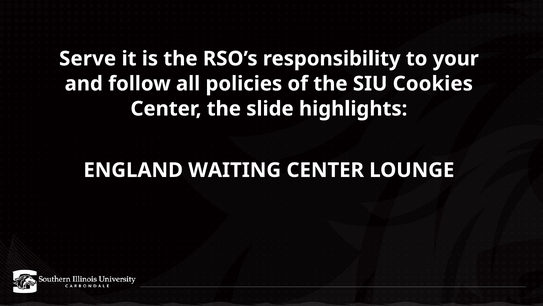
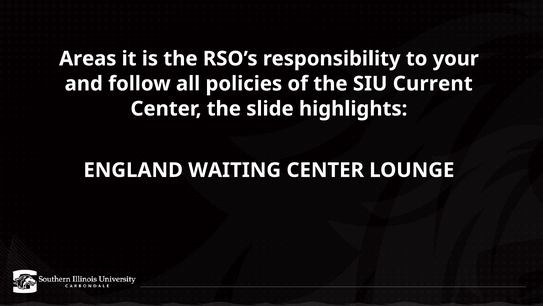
Serve: Serve -> Areas (88, 59)
Cookies: Cookies -> Current (433, 84)
